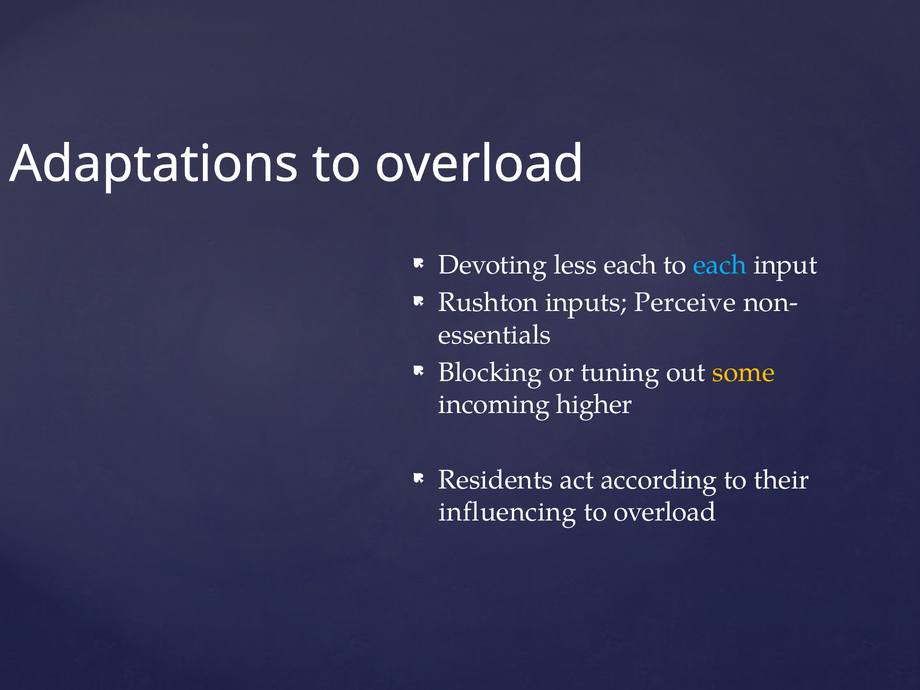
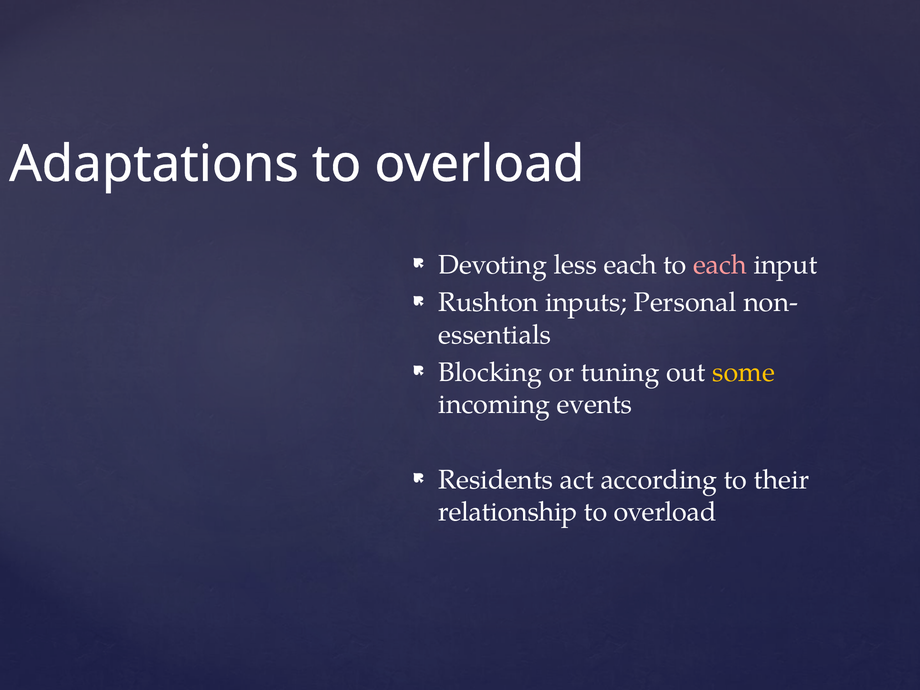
each colour: light blue -> pink (720, 265)
Perceive: Perceive -> Personal (685, 303)
higher: higher -> events (594, 405)
influencing: influencing -> relationship (508, 512)
